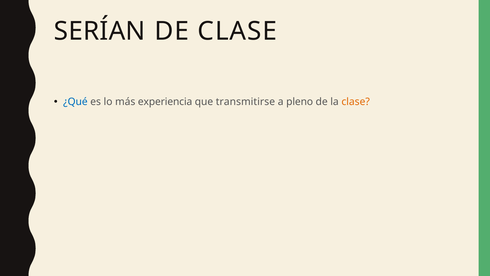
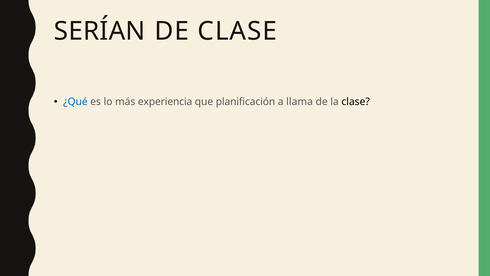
transmitirse: transmitirse -> planificación (245, 102)
pleno: pleno -> llama (300, 102)
clase colour: orange -> black (356, 102)
